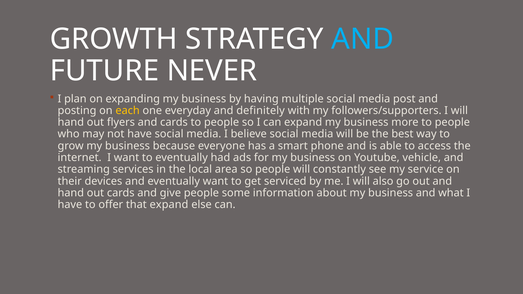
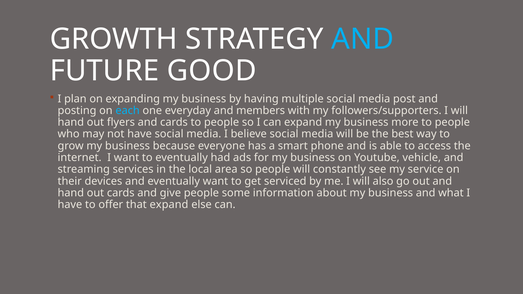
NEVER: NEVER -> GOOD (212, 71)
each colour: yellow -> light blue (128, 111)
definitely: definitely -> members (261, 111)
